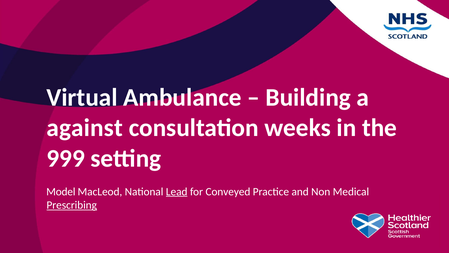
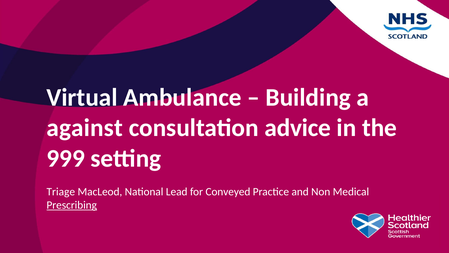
weeks: weeks -> advice (298, 128)
Model: Model -> Triage (61, 191)
Lead underline: present -> none (177, 191)
